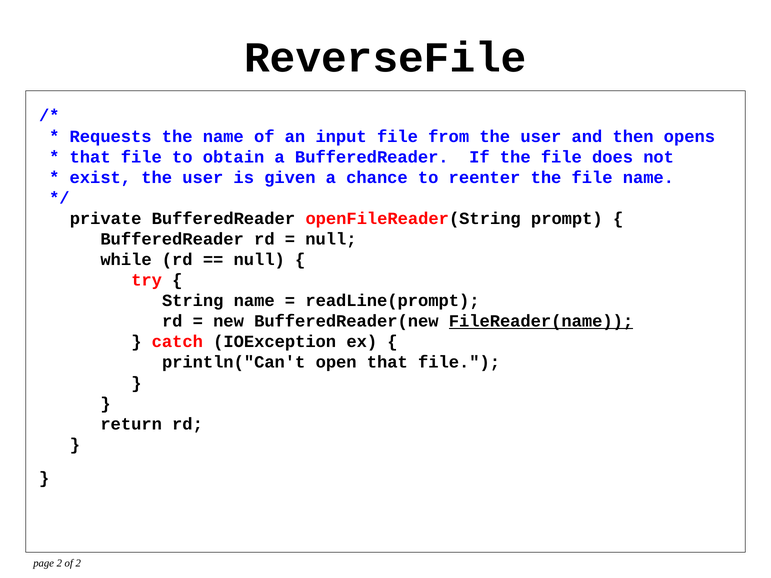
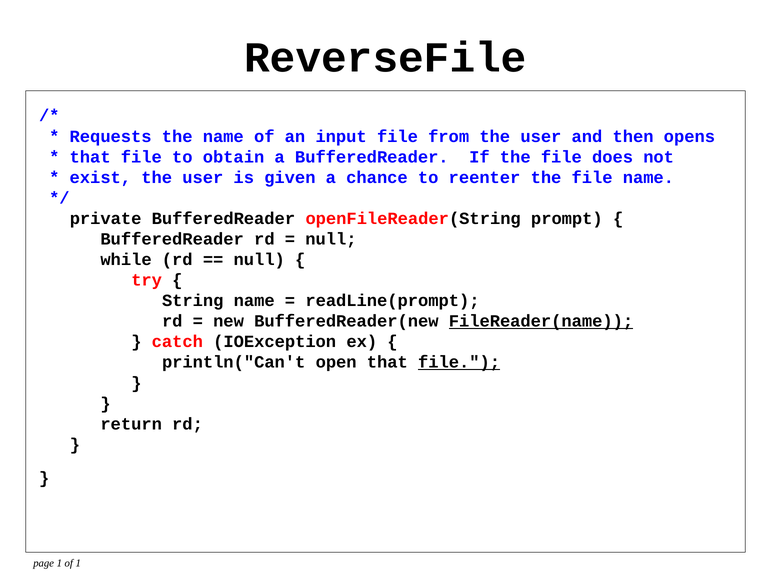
file underline: none -> present (459, 362)
page 2: 2 -> 1 (59, 563)
of 2: 2 -> 1 (78, 563)
